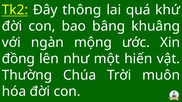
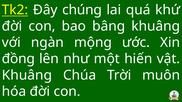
thông: thông -> chúng (82, 10)
Thường: Thường -> Khuâng (27, 75)
